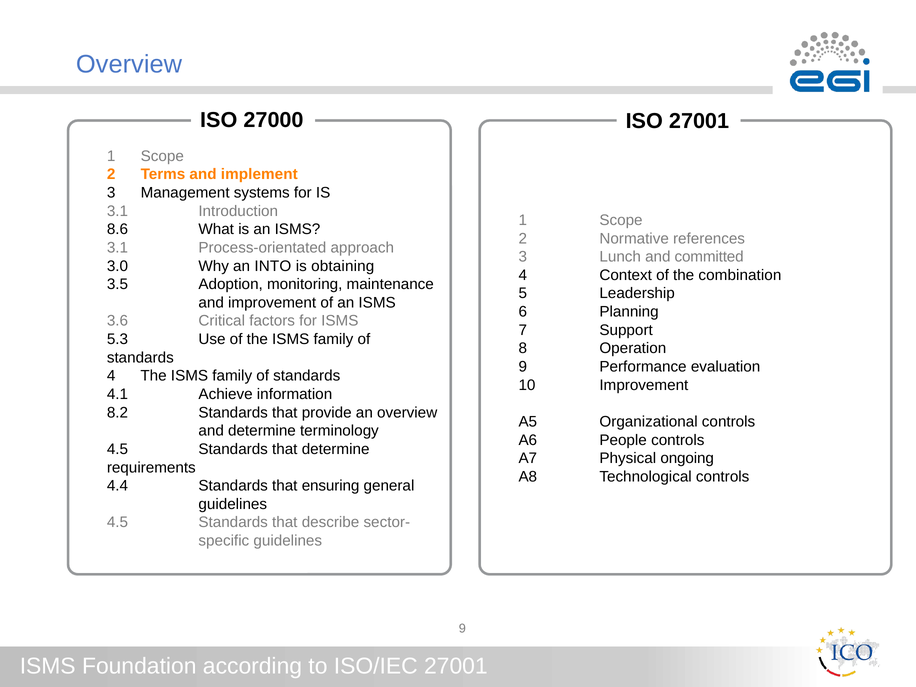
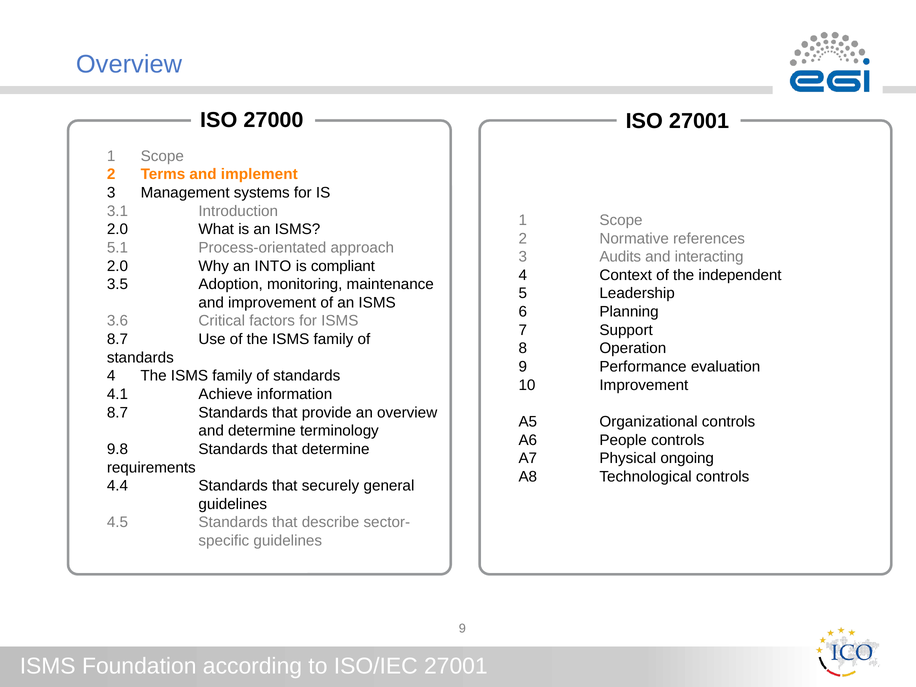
8.6: 8.6 -> 2.0 (117, 229)
3.1: 3.1 -> 5.1 (117, 248)
Lunch: Lunch -> Audits (620, 257)
committed: committed -> interacting (709, 257)
3.0: 3.0 -> 2.0 (117, 266)
obtaining: obtaining -> compliant (343, 266)
combination: combination -> independent (740, 275)
5.3: 5.3 -> 8.7 (117, 339)
8.2: 8.2 -> 8.7 (117, 413)
4.5: 4.5 -> 9.8 (117, 449)
ensuring: ensuring -> securely (330, 486)
